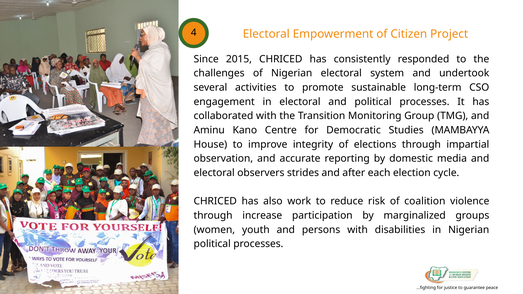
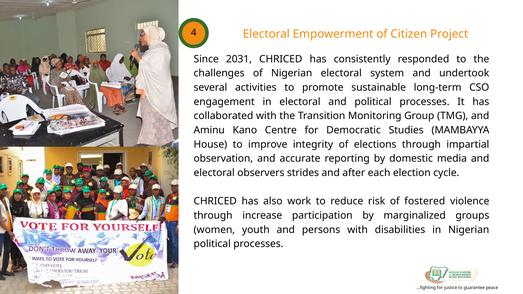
2015: 2015 -> 2031 (239, 59)
coalition: coalition -> fostered (425, 201)
